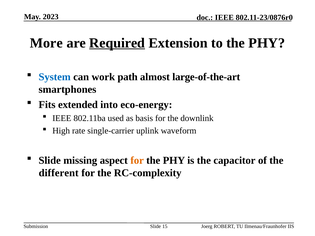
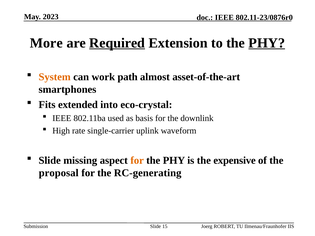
PHY underline: none -> present (267, 43)
System colour: blue -> orange (55, 77)
large-of-the-art: large-of-the-art -> asset-of-the-art (206, 77)
eco-energy: eco-energy -> eco-crystal (146, 105)
capacitor: capacitor -> expensive (235, 161)
different: different -> proposal (59, 173)
RC-complexity: RC-complexity -> RC-generating (148, 173)
